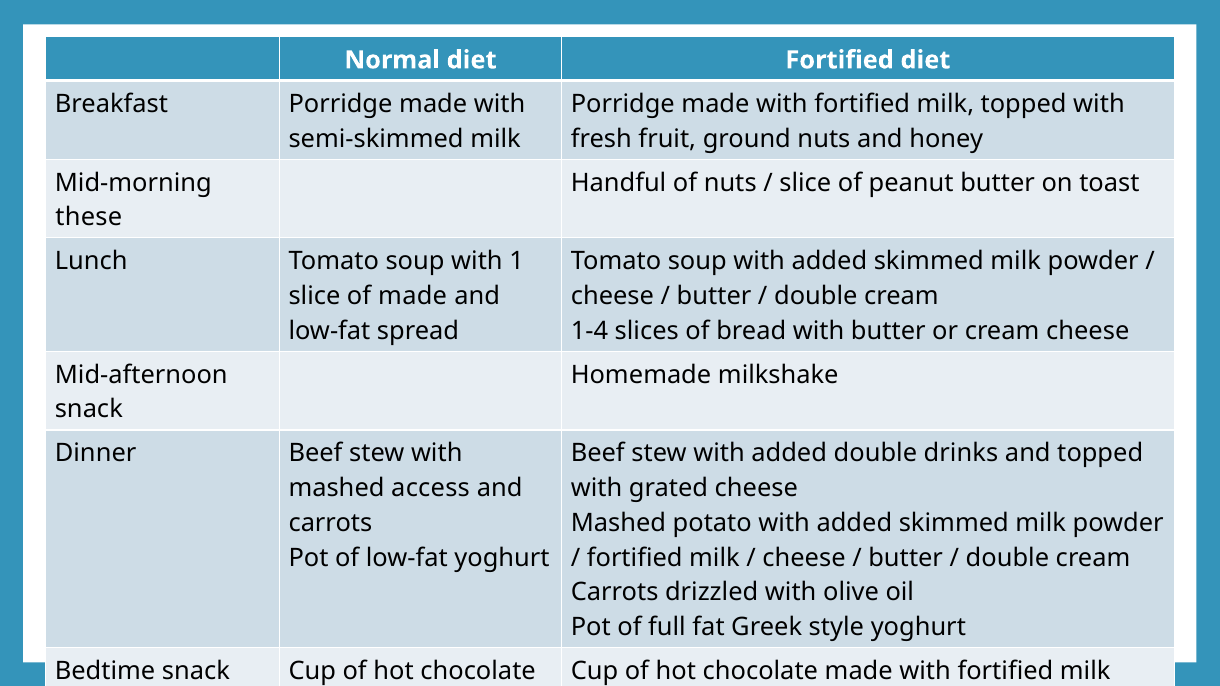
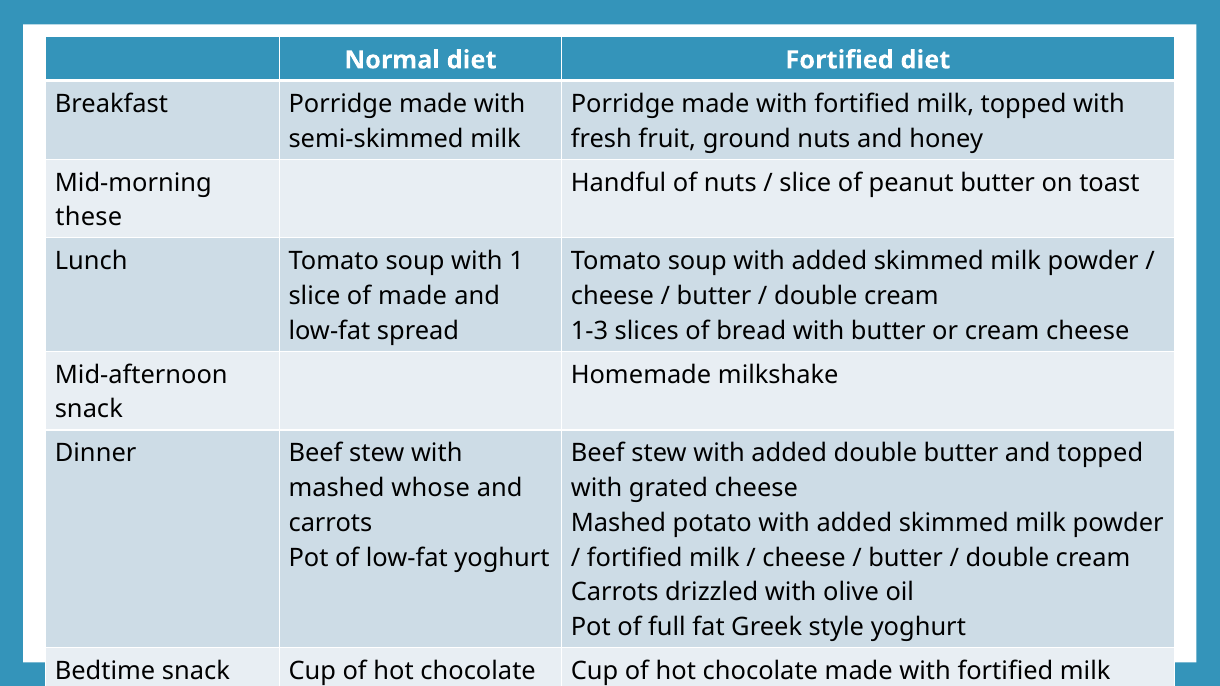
1-4: 1-4 -> 1-3 (589, 331)
double drinks: drinks -> butter (961, 454)
access: access -> whose (431, 488)
